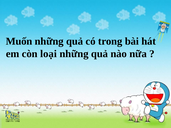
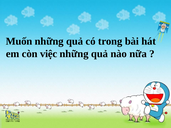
loại: loại -> việc (49, 54)
